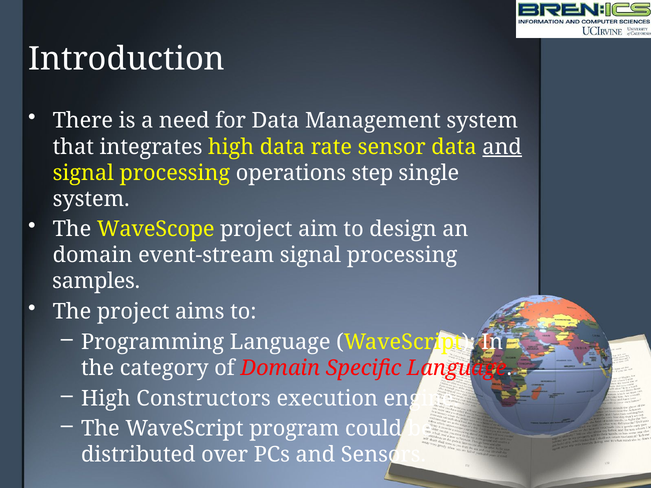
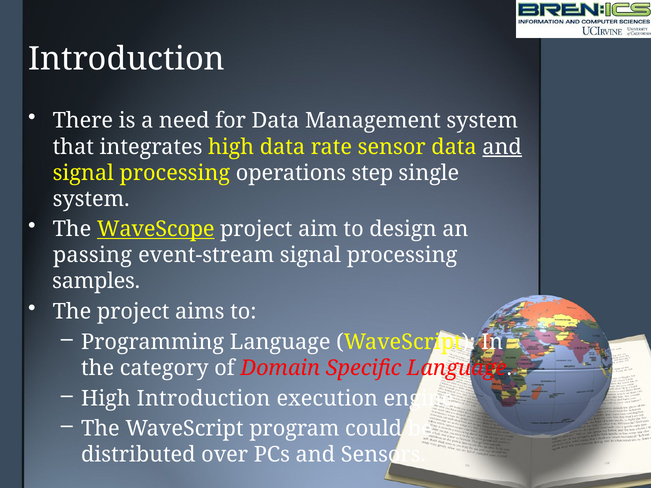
WaveScope underline: none -> present (156, 229)
domain: domain -> passing (92, 255)
High Constructors: Constructors -> Introduction (204, 399)
